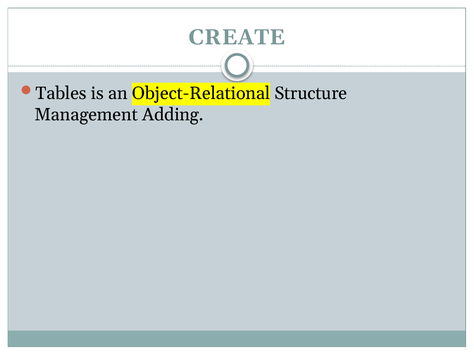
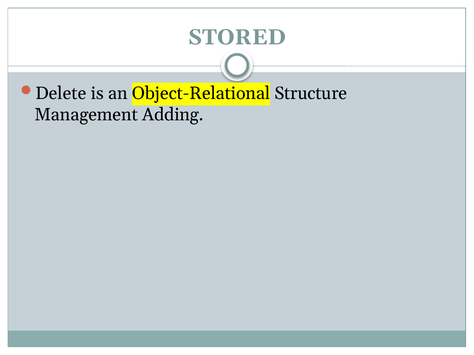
CREATE: CREATE -> STORED (237, 37)
Tables: Tables -> Delete (61, 93)
